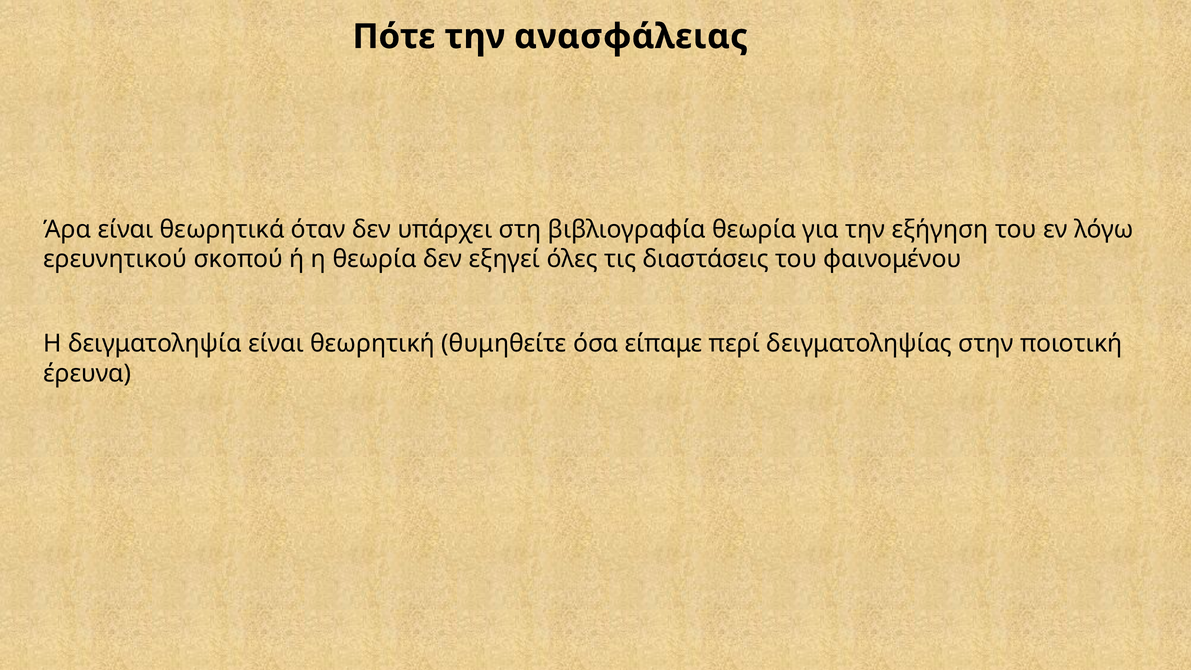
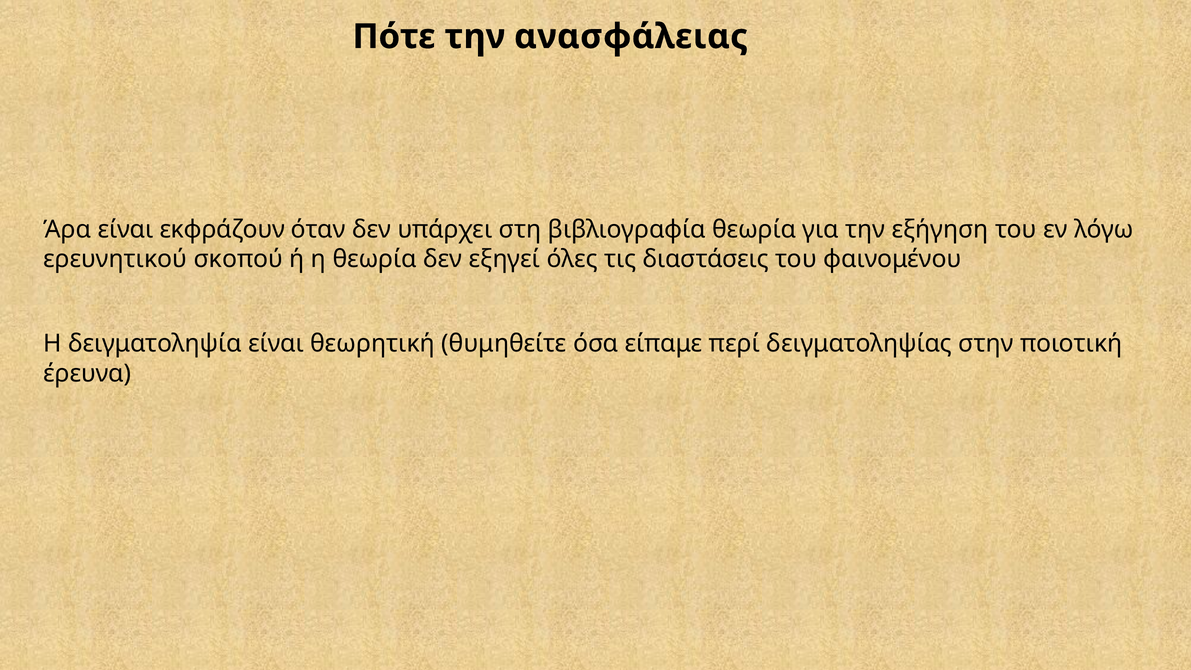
θεωρητικά: θεωρητικά -> εκφράζουν (222, 229)
